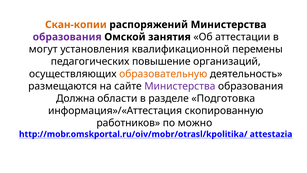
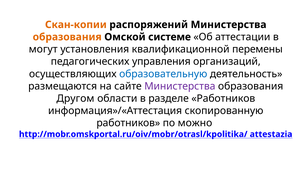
образования colour: purple -> orange (67, 37)
занятия: занятия -> системе (170, 37)
повышение: повышение -> управления (161, 61)
образовательную colour: orange -> blue (163, 74)
Должна: Должна -> Другом (75, 98)
разделе Подготовка: Подготовка -> Работников (223, 98)
